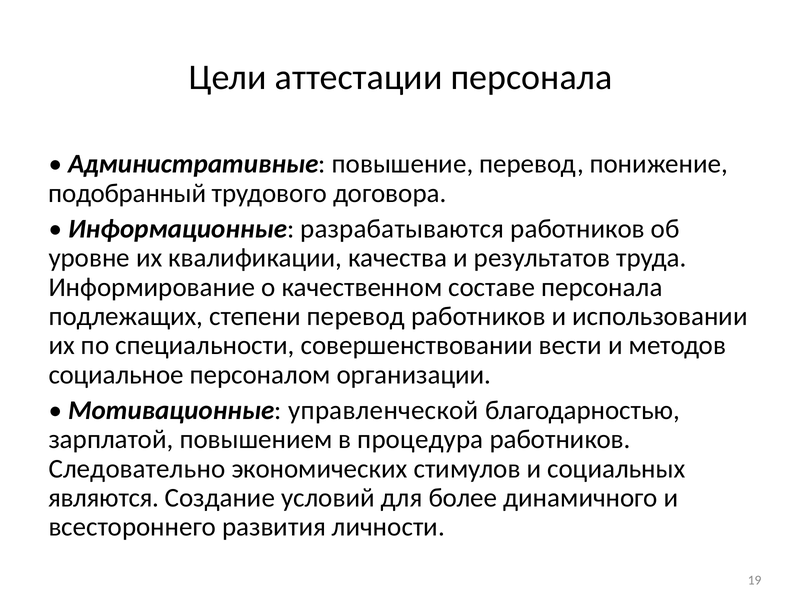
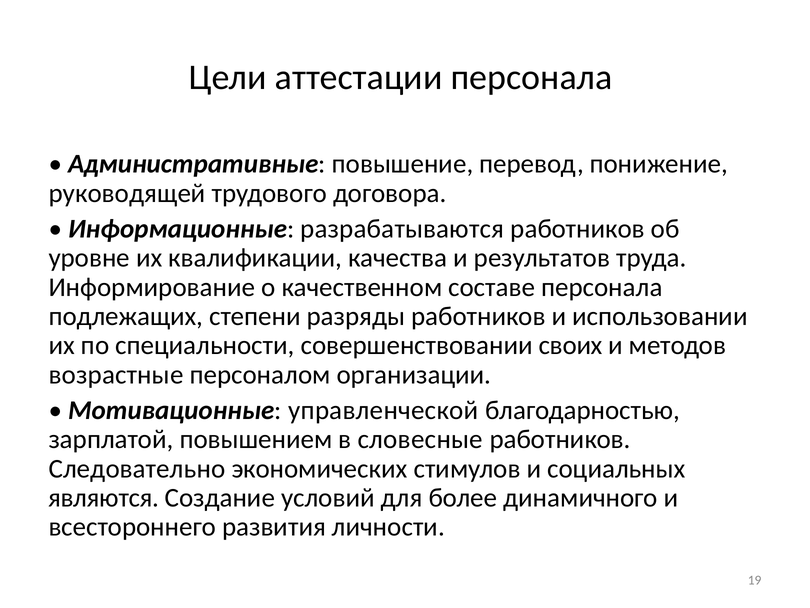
подобранный: подобранный -> руководящей (127, 193)
степени перевод: перевод -> разряды (356, 316)
вести: вести -> своих (571, 345)
социальное: социальное -> возрастные (116, 374)
процедура: процедура -> словесные (420, 439)
